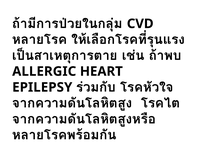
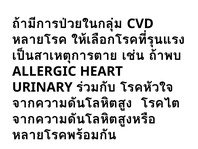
EPILEPSY: EPILEPSY -> URINARY (42, 87)
